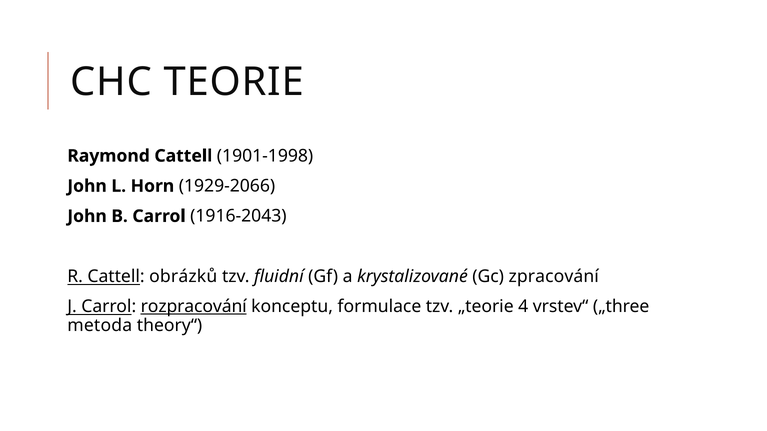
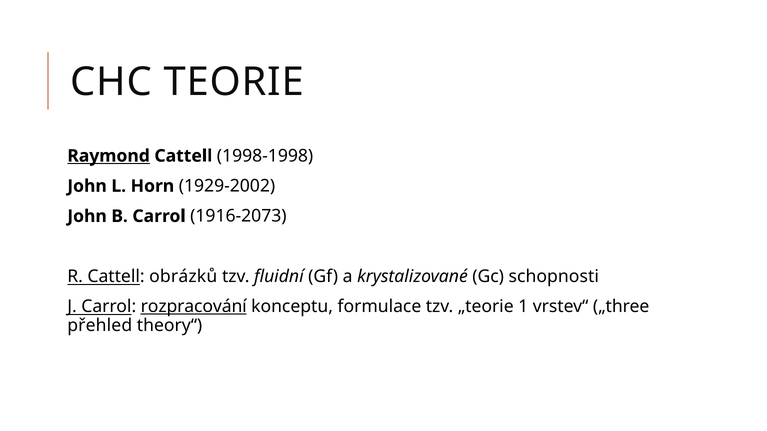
Raymond underline: none -> present (109, 156)
1901-1998: 1901-1998 -> 1998-1998 (265, 156)
1929-2066: 1929-2066 -> 1929-2002 (227, 186)
1916-2043: 1916-2043 -> 1916-2073 (238, 216)
zpracování: zpracování -> schopnosti (554, 277)
4: 4 -> 1 (523, 307)
metoda: metoda -> přehled (100, 326)
